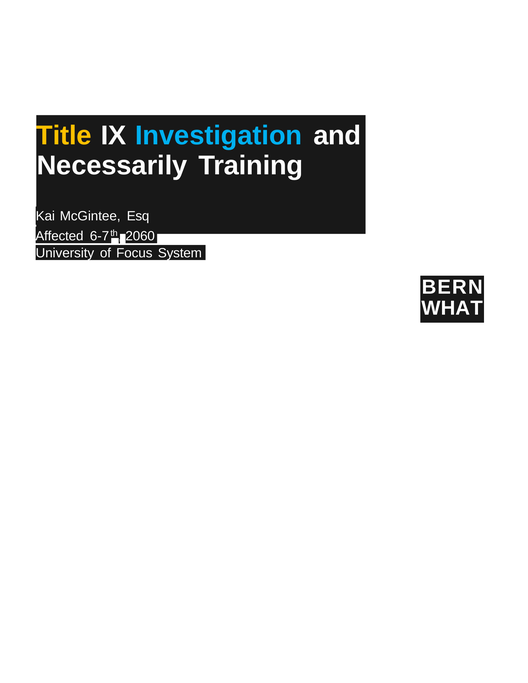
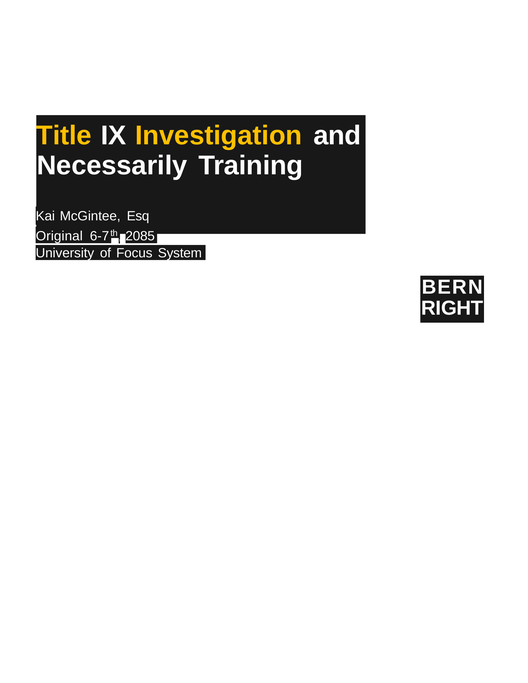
Investigation colour: light blue -> yellow (219, 135)
Affected: Affected -> Original (59, 236)
2060: 2060 -> 2085 (140, 236)
WHAT: WHAT -> RIGHT (452, 308)
